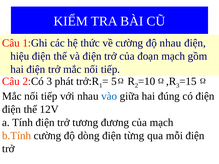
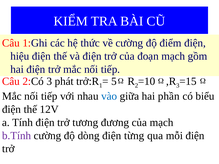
độ nhau: nhau -> điểm (171, 43)
đúng: đúng -> phần (169, 96)
có điện: điện -> biểu (205, 96)
b.Tính colour: orange -> purple (17, 136)
